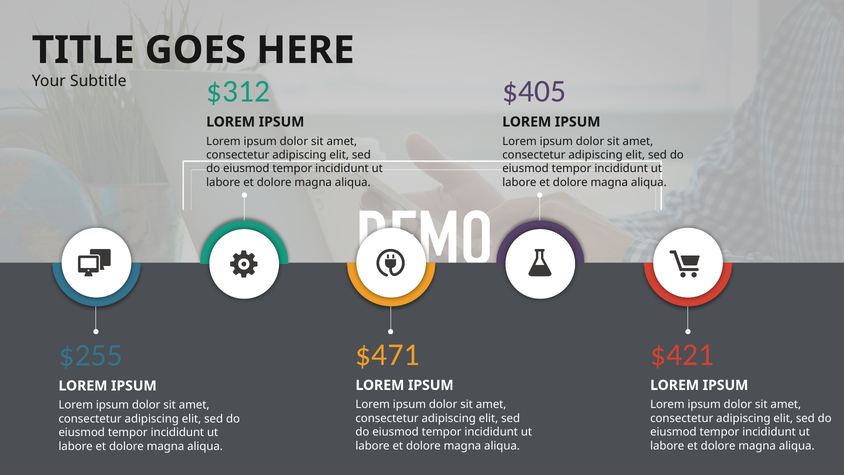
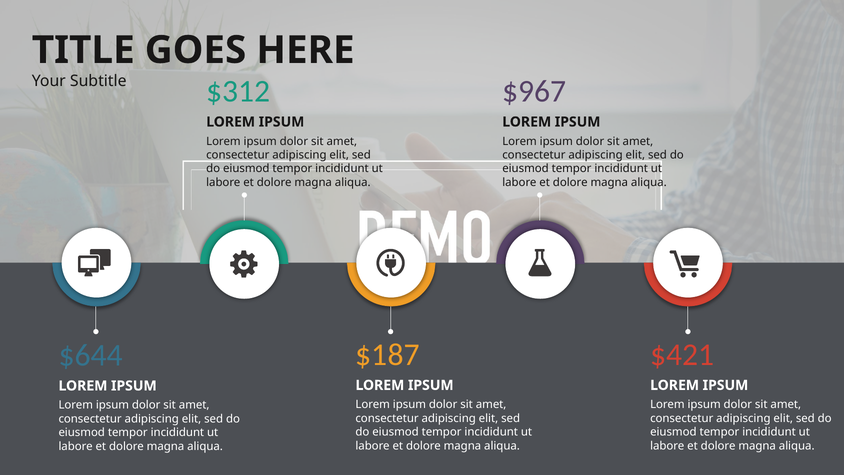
$405: $405 -> $967 (534, 91)
$471: $471 -> $187 (388, 355)
$255: $255 -> $644 (91, 355)
